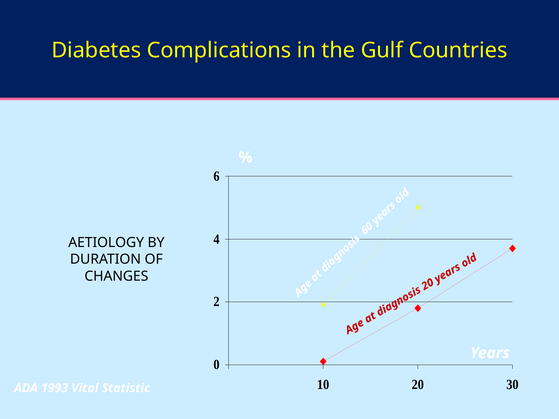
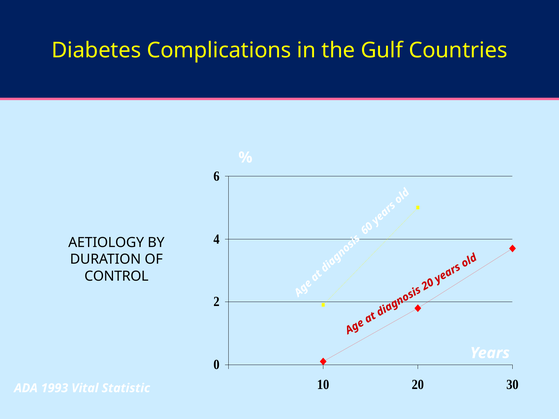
CHANGES: CHANGES -> CONTROL (116, 276)
